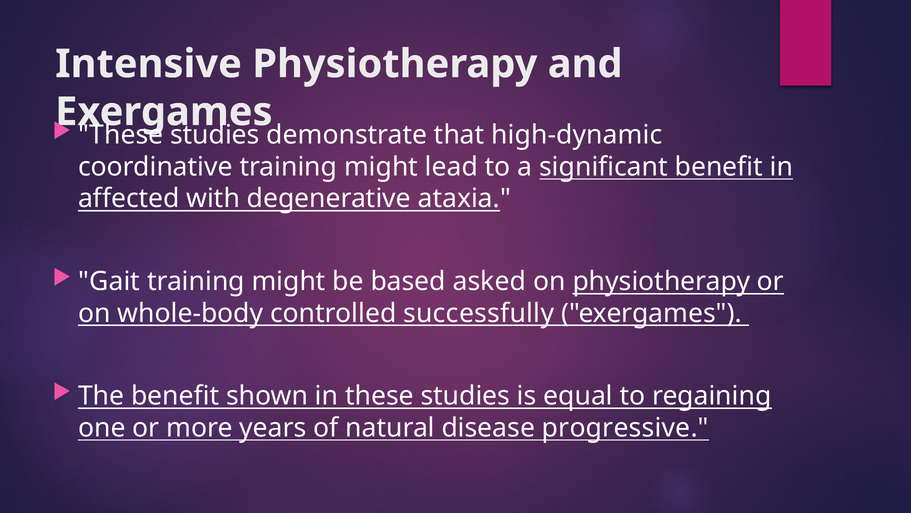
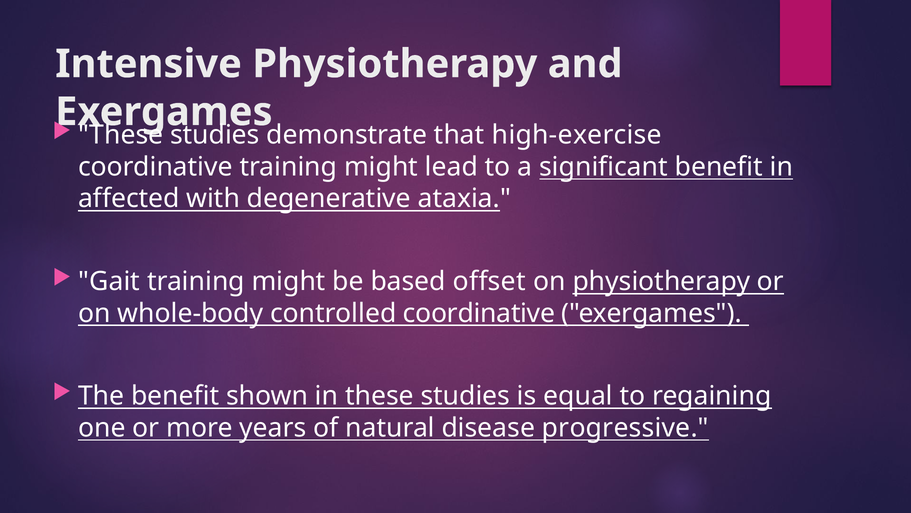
high-dynamic: high-dynamic -> high-exercise (577, 135)
asked: asked -> offset (489, 281)
controlled successfully: successfully -> coordinative (479, 313)
